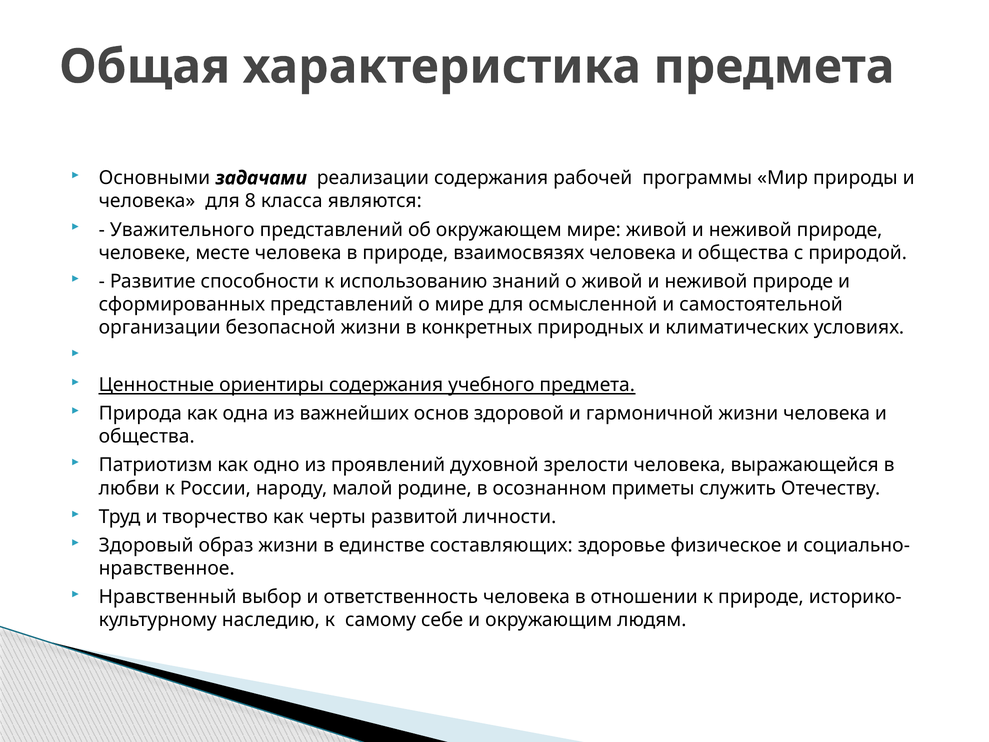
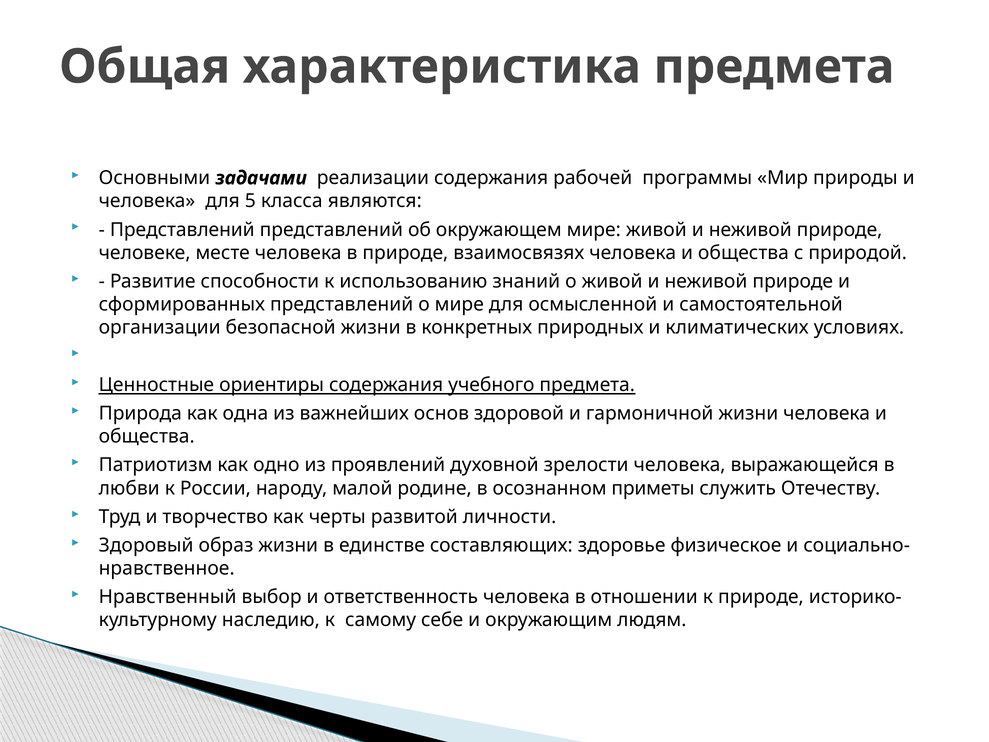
8: 8 -> 5 (250, 201)
Уважительного: Уважительного -> Представлений (182, 230)
